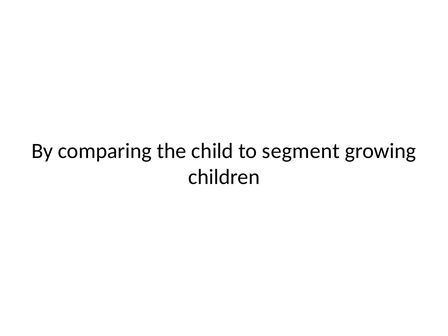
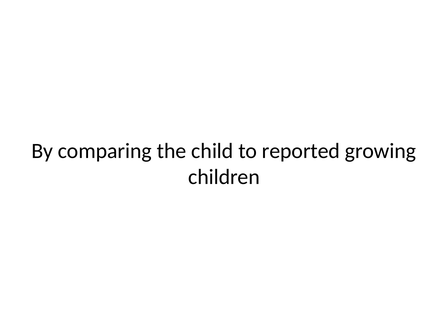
segment: segment -> reported (301, 151)
